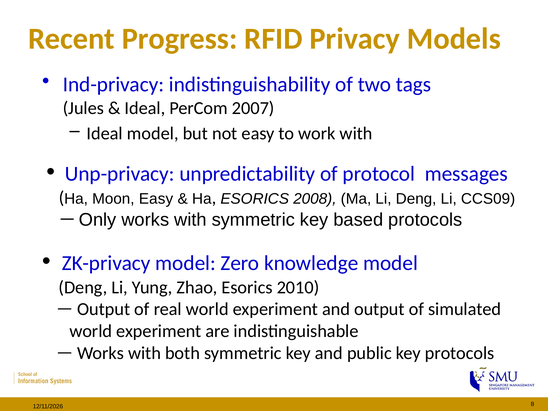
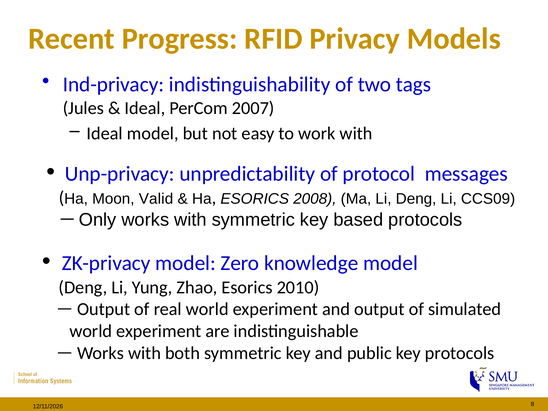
Moon Easy: Easy -> Valid (156, 199)
